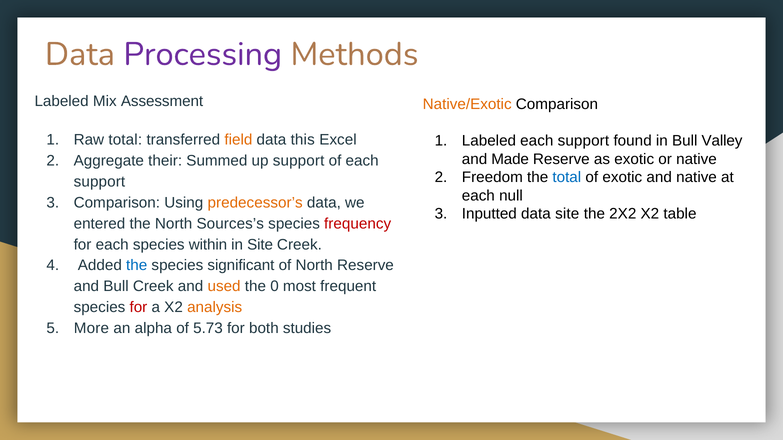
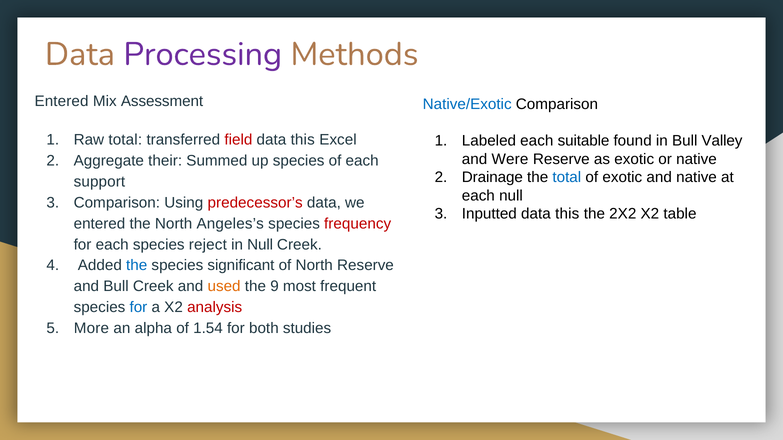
Labeled: Labeled -> Entered (62, 101)
Native/Exotic colour: orange -> blue (467, 104)
field colour: orange -> red (238, 140)
Labeled each support: support -> suitable (584, 141)
Made: Made -> Were (510, 159)
up support: support -> species (299, 161)
Freedom: Freedom -> Drainage (492, 177)
predecessor’s colour: orange -> red (255, 203)
Inputted data site: site -> this (567, 214)
Sources’s: Sources’s -> Angeles’s (230, 224)
within: within -> reject (208, 245)
in Site: Site -> Null (260, 245)
0: 0 -> 9 (275, 287)
for colour: red -> blue (138, 308)
analysis colour: orange -> red (215, 308)
5.73: 5.73 -> 1.54 (208, 329)
